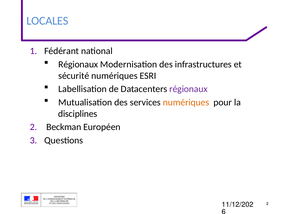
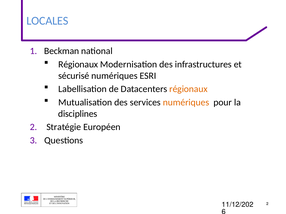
Fédérant: Fédérant -> Beckman (62, 51)
sécurité: sécurité -> sécurisé (74, 76)
régionaux colour: purple -> orange (188, 89)
Beckman: Beckman -> Stratégie (64, 127)
